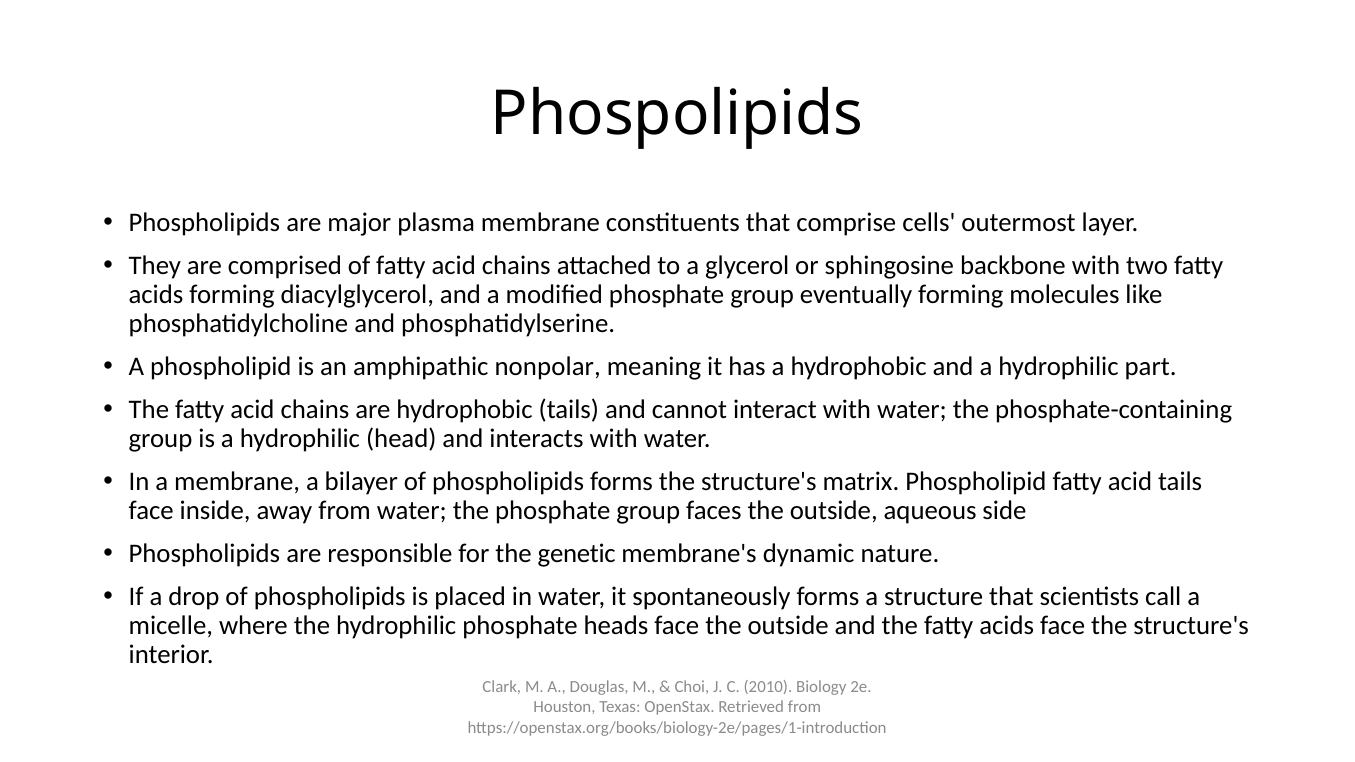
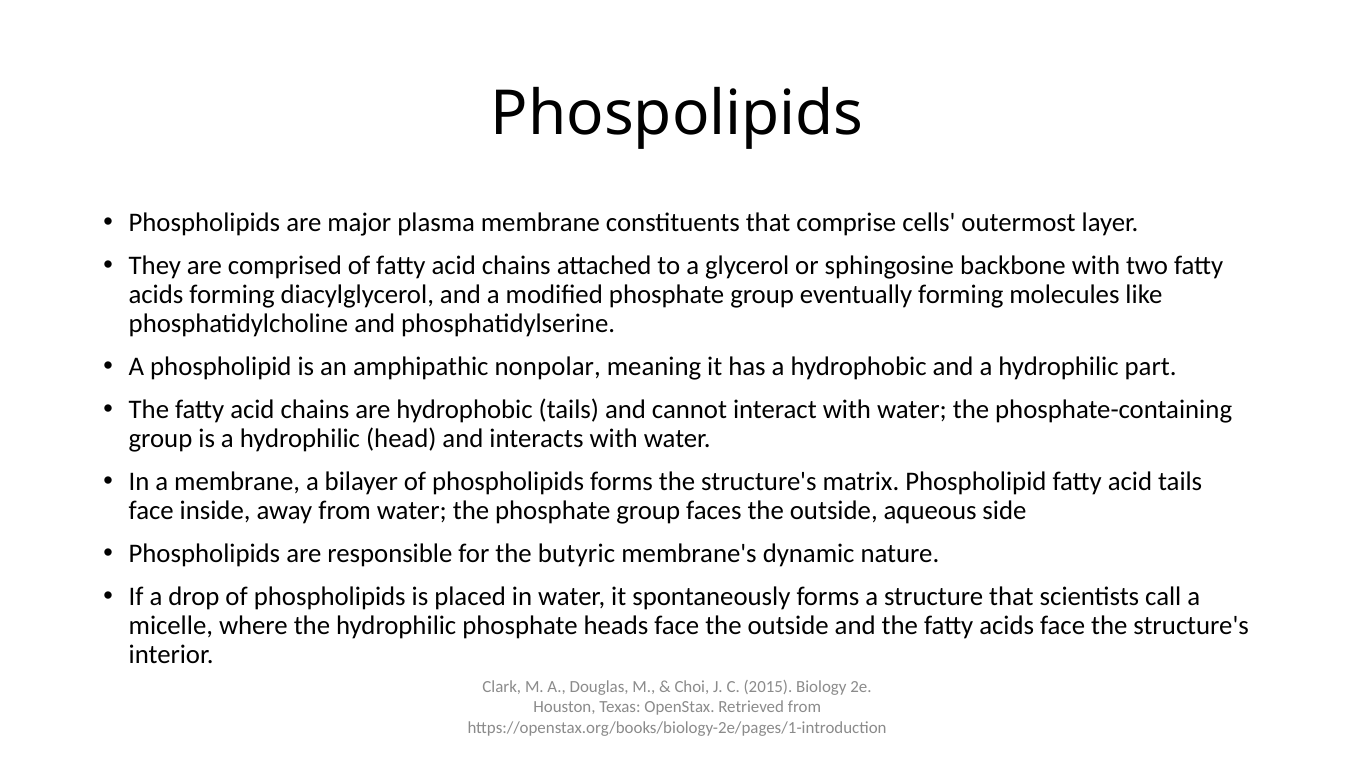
genetic: genetic -> butyric (576, 554)
2010: 2010 -> 2015 (768, 687)
